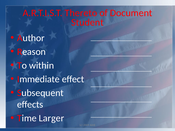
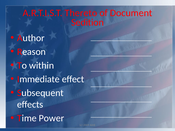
Student: Student -> Sedition (88, 22)
Larger: Larger -> Power (52, 118)
